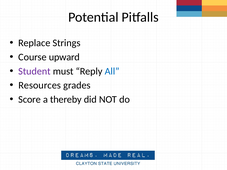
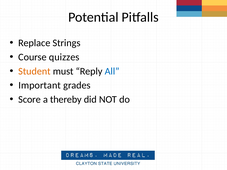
upward: upward -> quizzes (64, 57)
Student colour: purple -> orange (34, 71)
Resources: Resources -> Important (40, 85)
